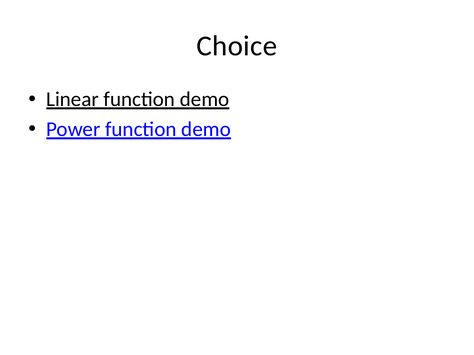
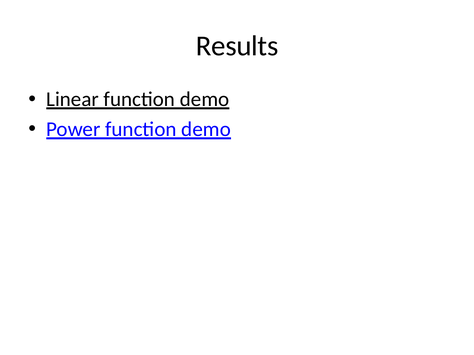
Choice: Choice -> Results (237, 46)
